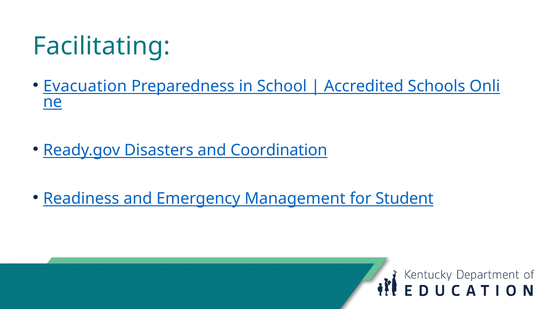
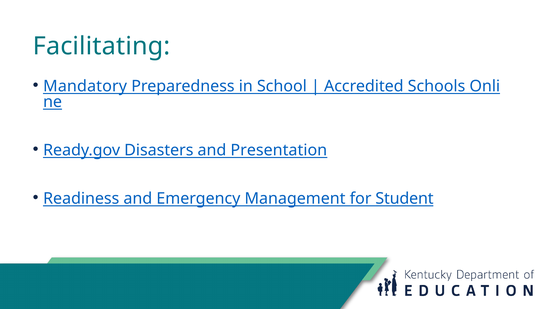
Evacuation: Evacuation -> Mandatory (85, 86)
Coordination: Coordination -> Presentation (279, 150)
